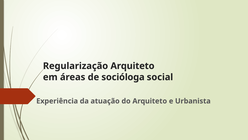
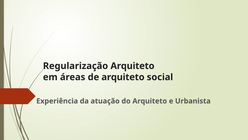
de socióloga: socióloga -> arquiteto (123, 77)
